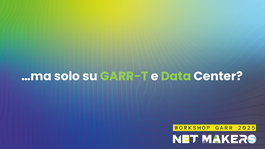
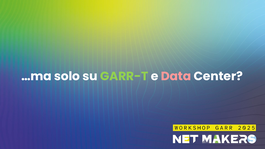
Data colour: light green -> pink (176, 76)
